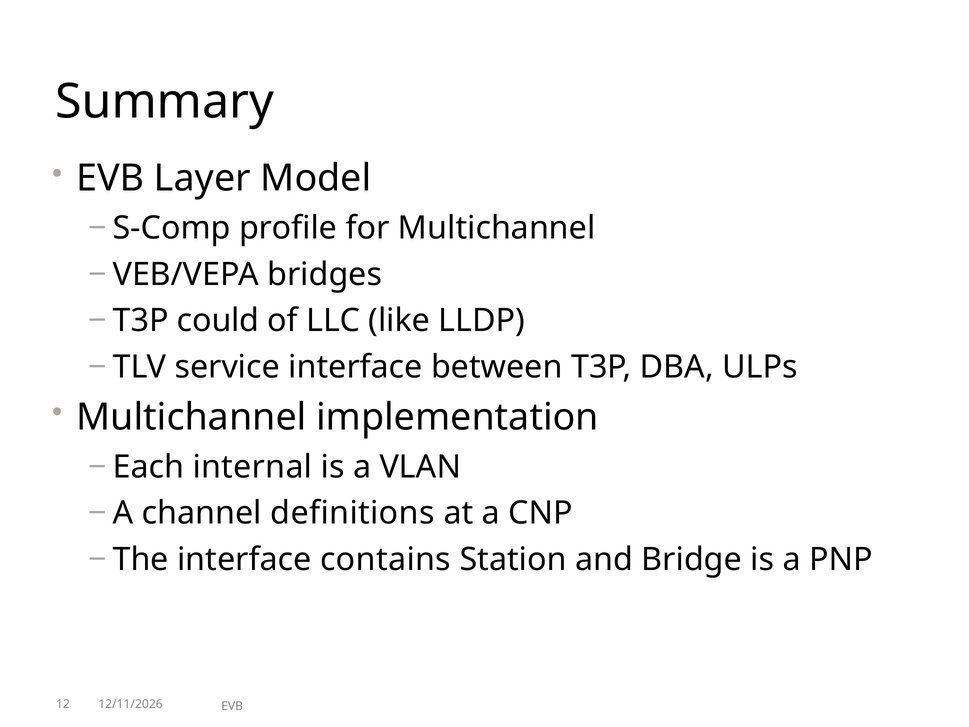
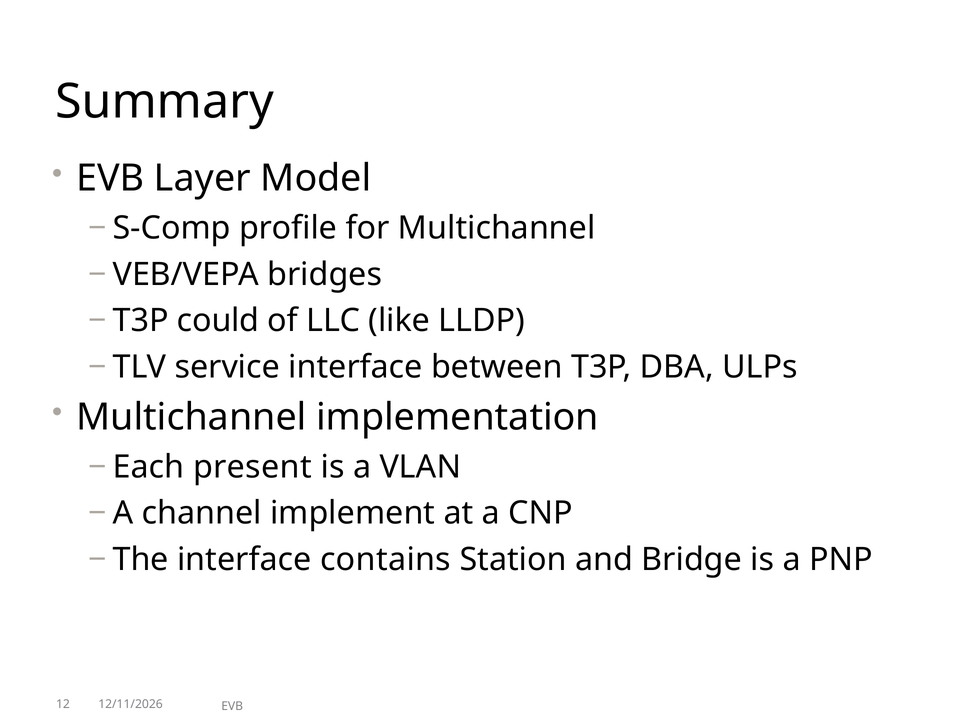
internal: internal -> present (252, 467)
definitions: definitions -> implement (353, 513)
